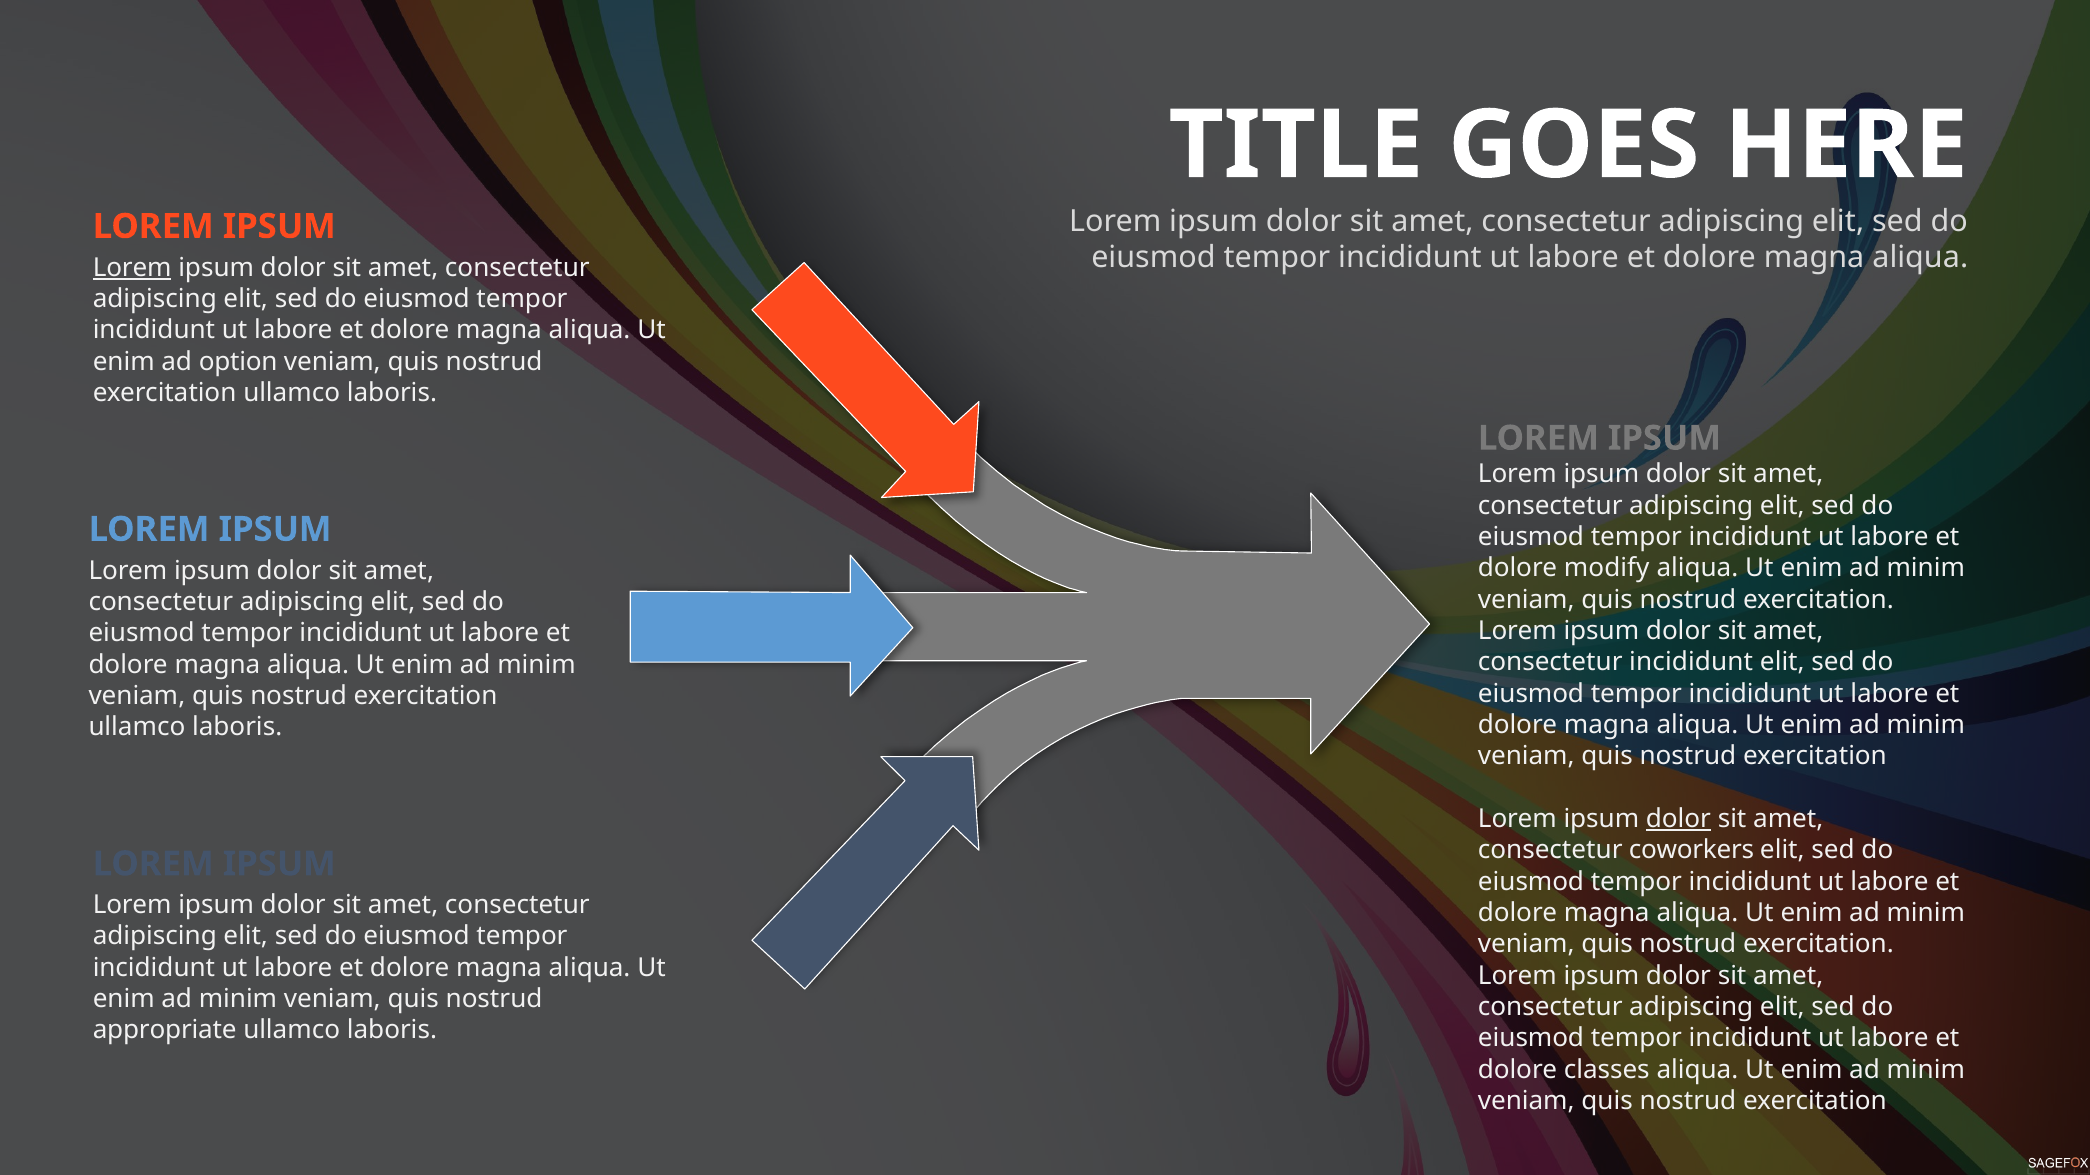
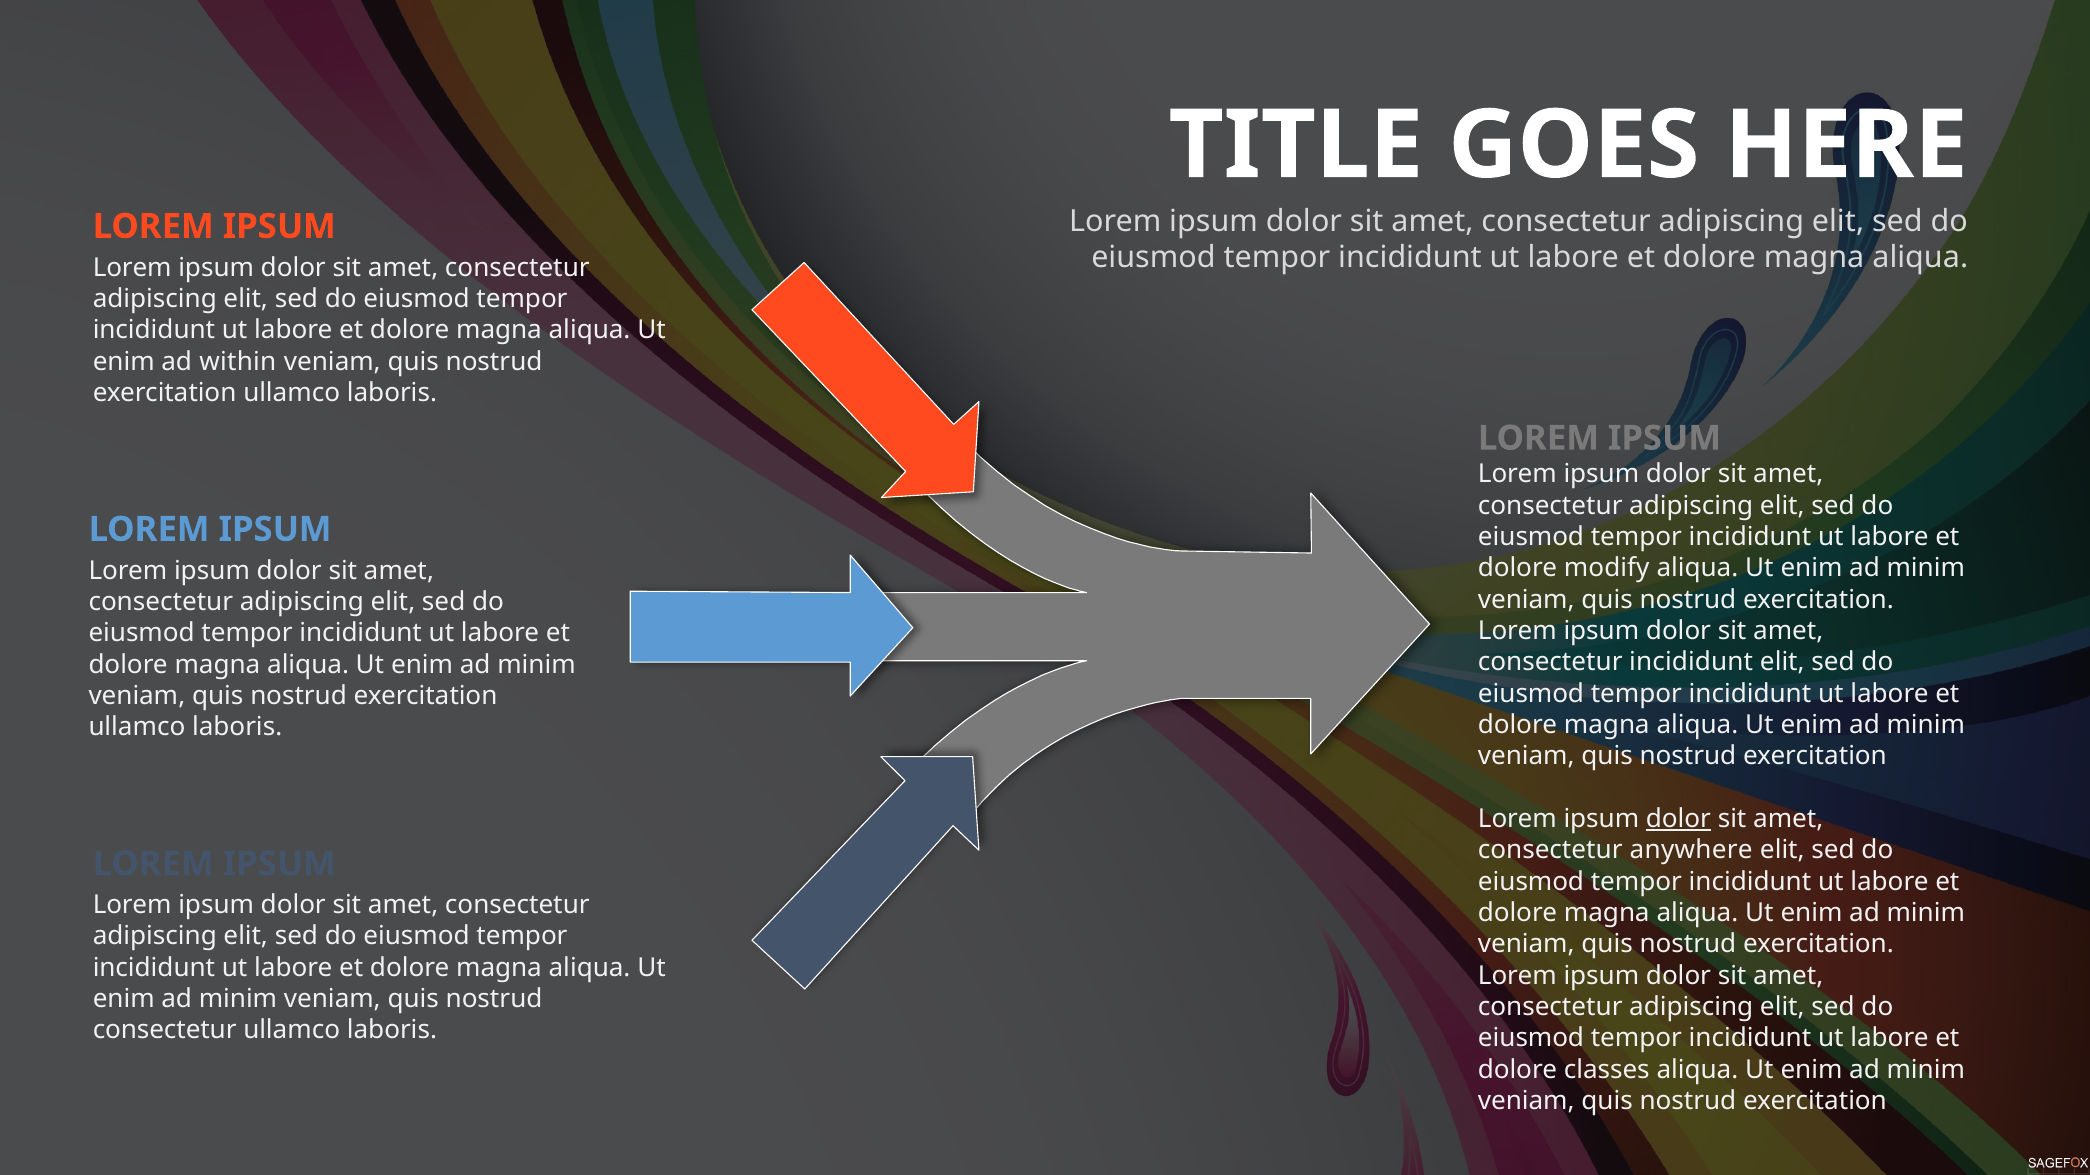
Lorem underline: present -> none (132, 268)
option: option -> within (238, 362)
coworkers: coworkers -> anywhere (1691, 851)
appropriate: appropriate -> consectetur (165, 1031)
